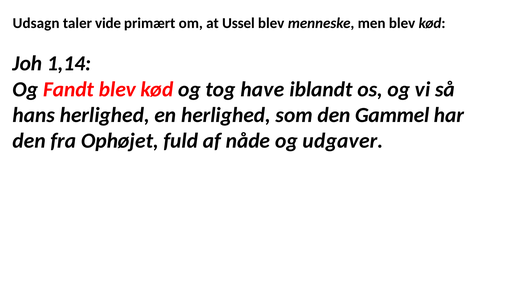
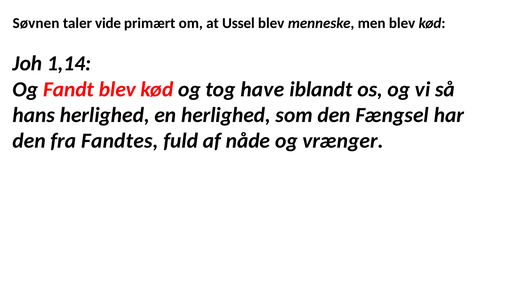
Udsagn: Udsagn -> Søvnen (36, 23)
Gammel: Gammel -> Fængsel (392, 115)
Ophøjet: Ophøjet -> Fandtes (120, 141)
udgaver: udgaver -> vrænger (343, 141)
